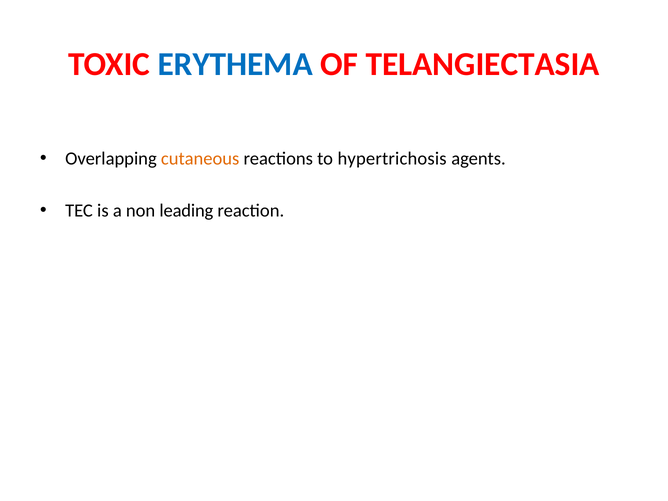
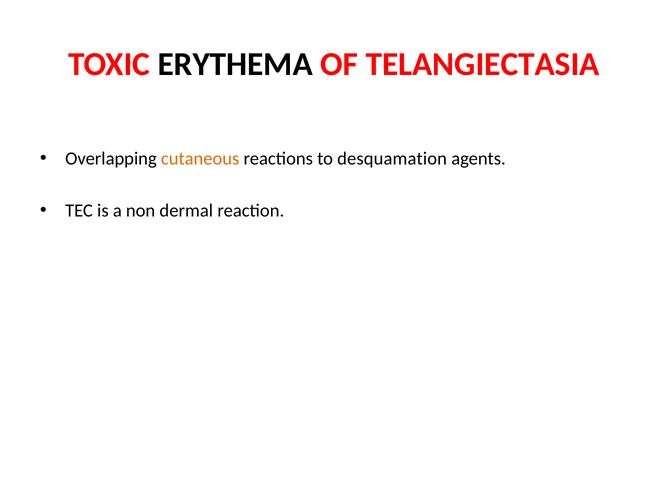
ERYTHEMA colour: blue -> black (235, 64)
hypertrichosis: hypertrichosis -> desquamation (392, 159)
leading: leading -> dermal (186, 211)
